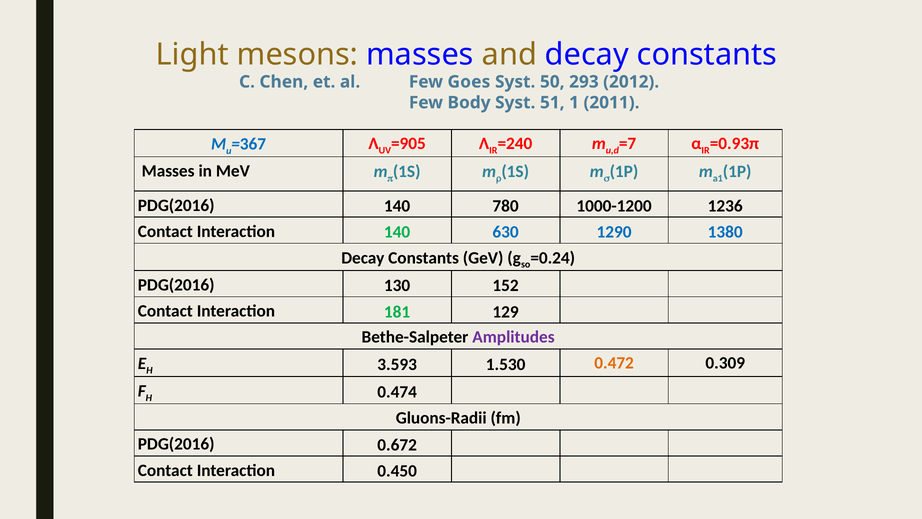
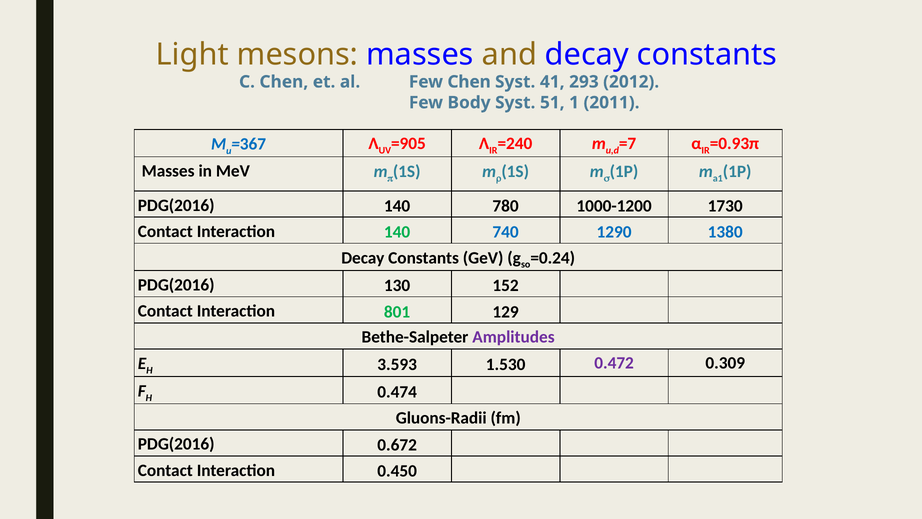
Few Goes: Goes -> Chen (469, 82)
50: 50 -> 41 (552, 82)
1236: 1236 -> 1730 (725, 206)
630: 630 -> 740 (506, 232)
181: 181 -> 801 (397, 312)
0.472 colour: orange -> purple (614, 363)
